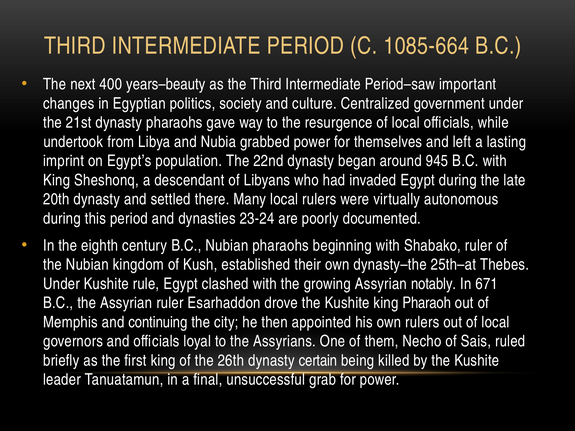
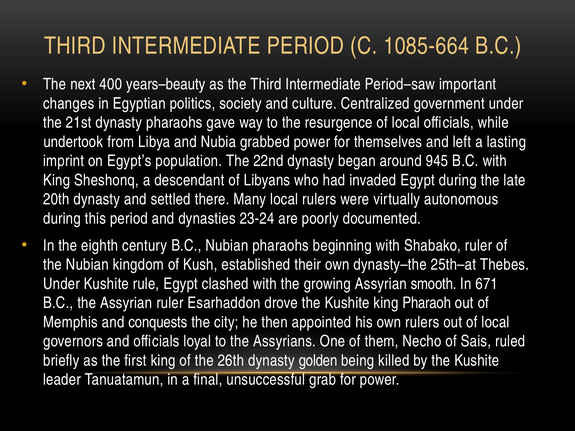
notably: notably -> smooth (434, 284)
continuing: continuing -> conquests (158, 322)
certain: certain -> golden (318, 361)
